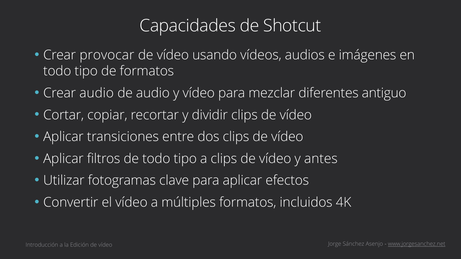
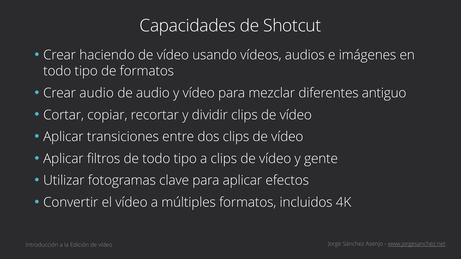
provocar: provocar -> haciendo (107, 55)
antes: antes -> gente (321, 159)
